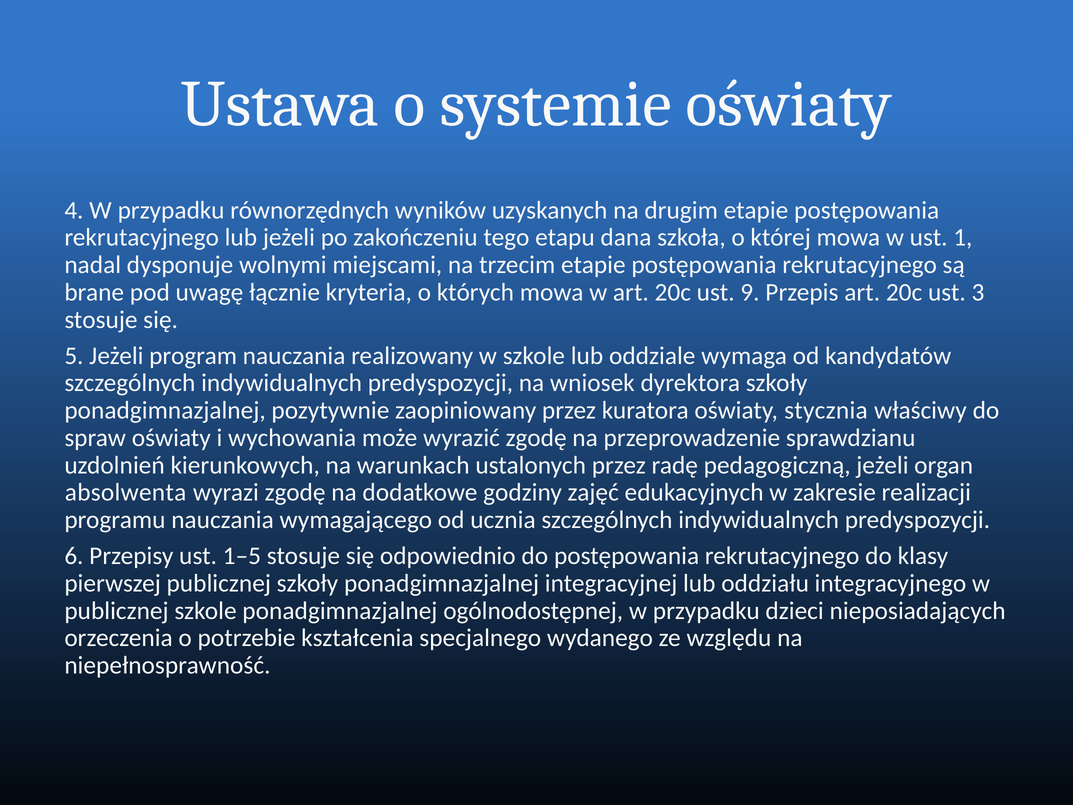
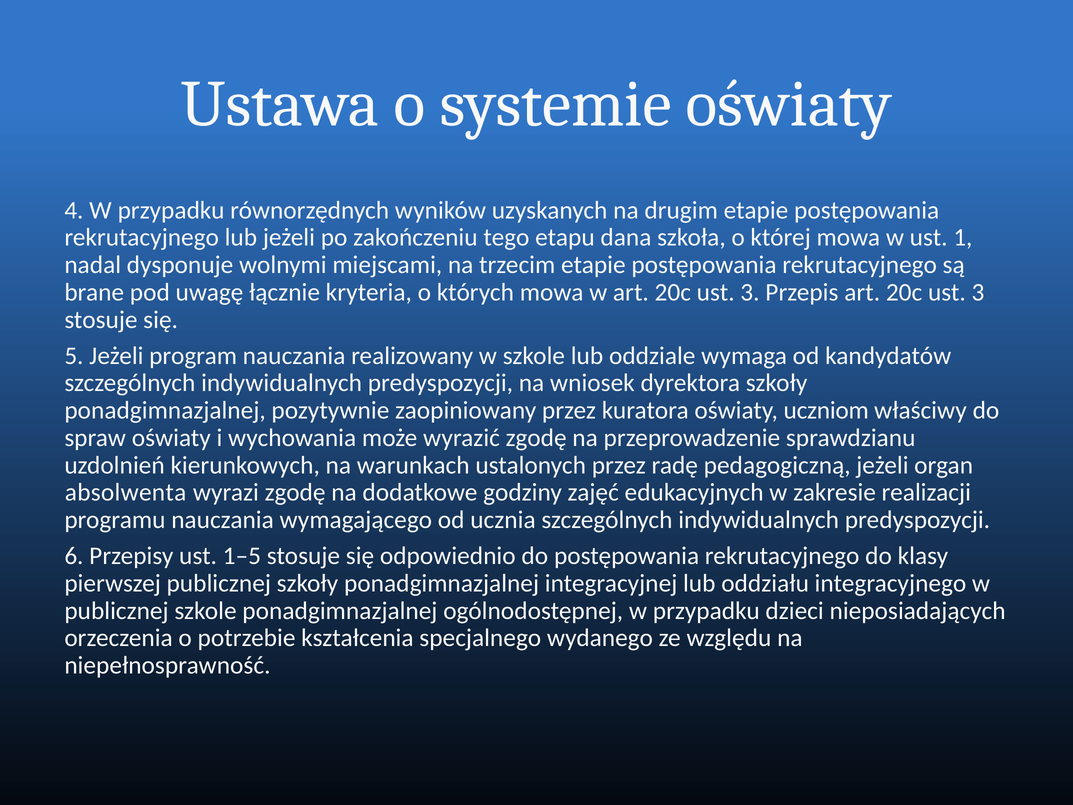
9: 9 -> 3 (750, 292)
stycznia: stycznia -> uczniom (826, 410)
